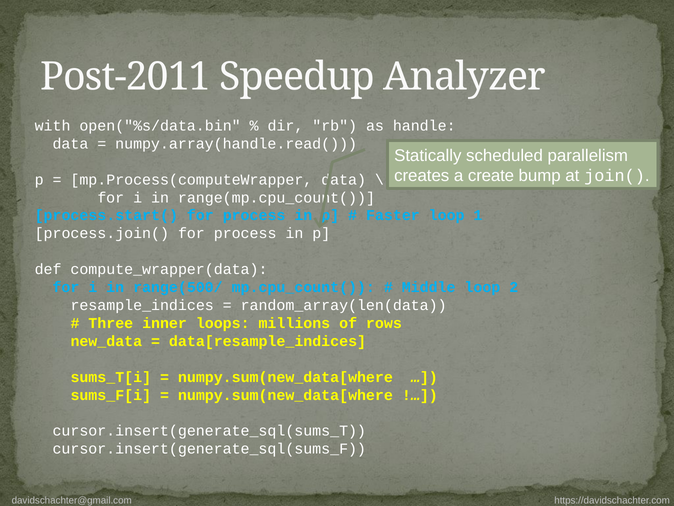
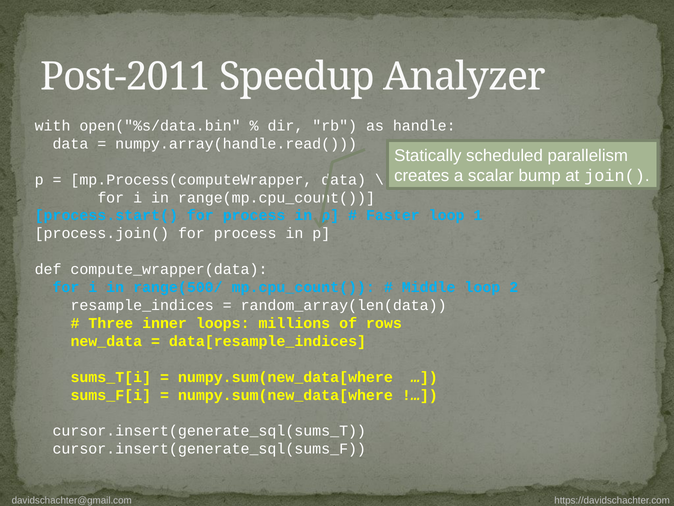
create: create -> scalar (491, 176)
